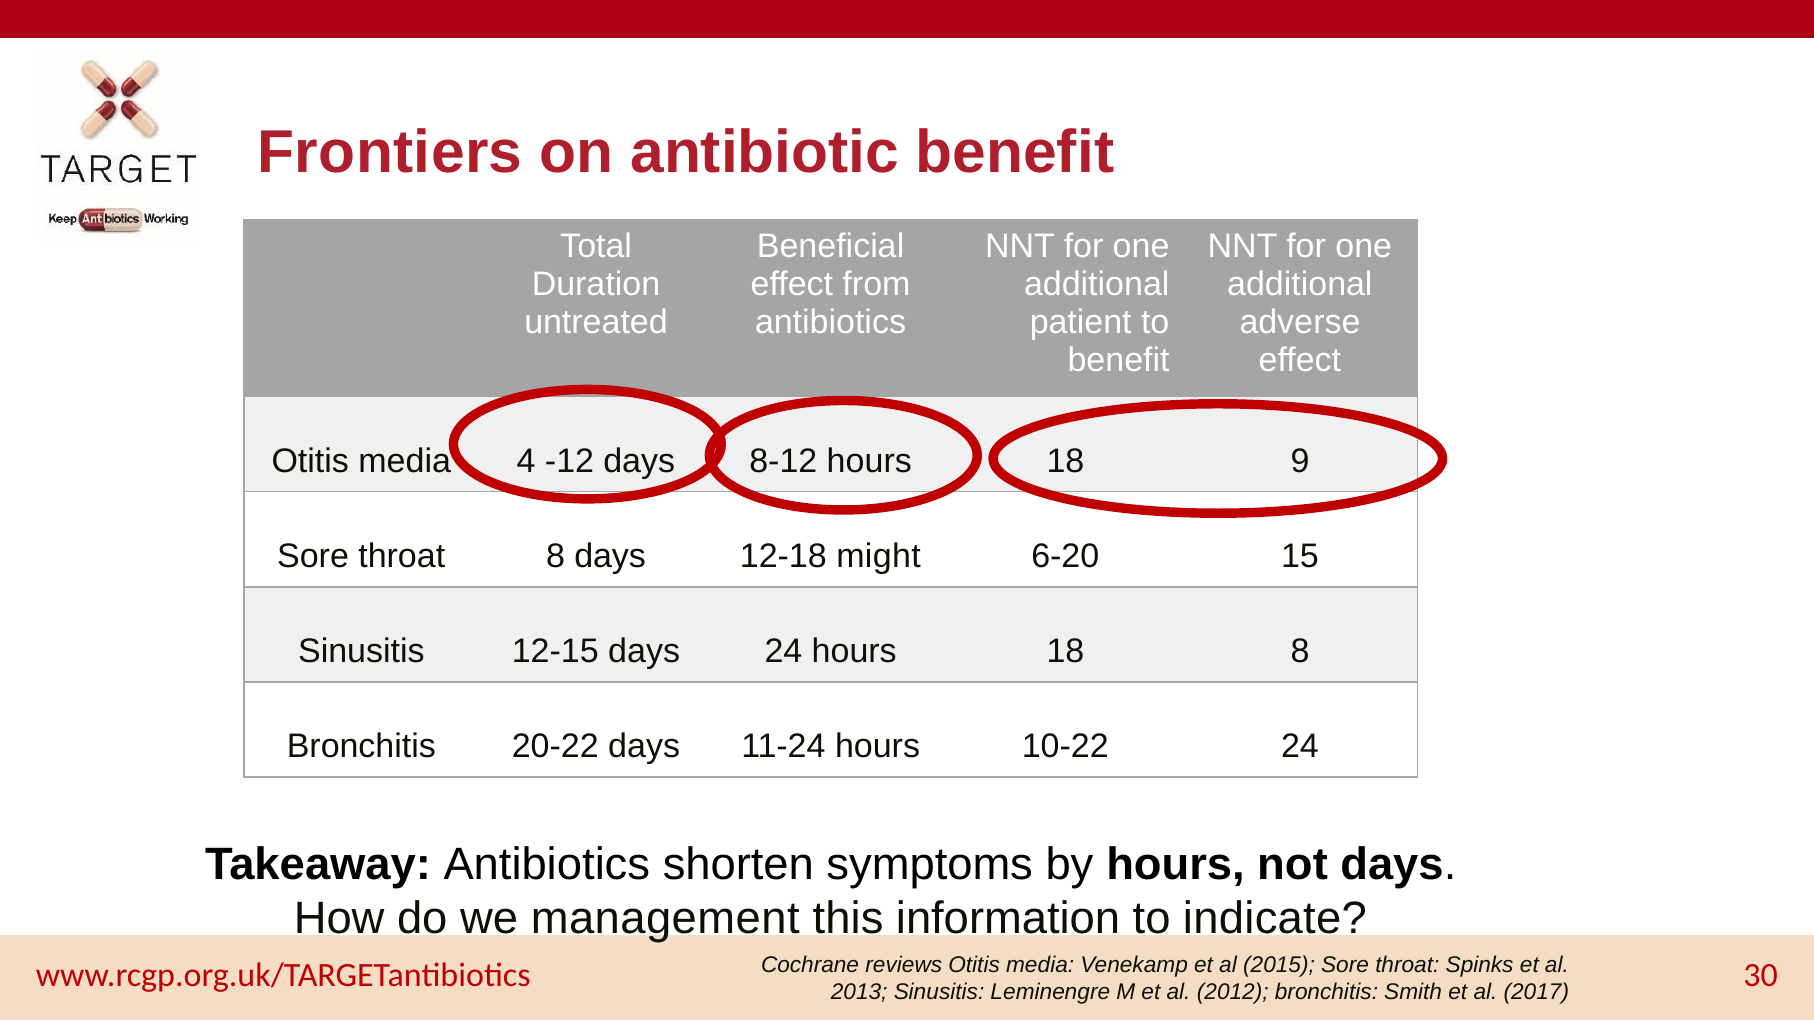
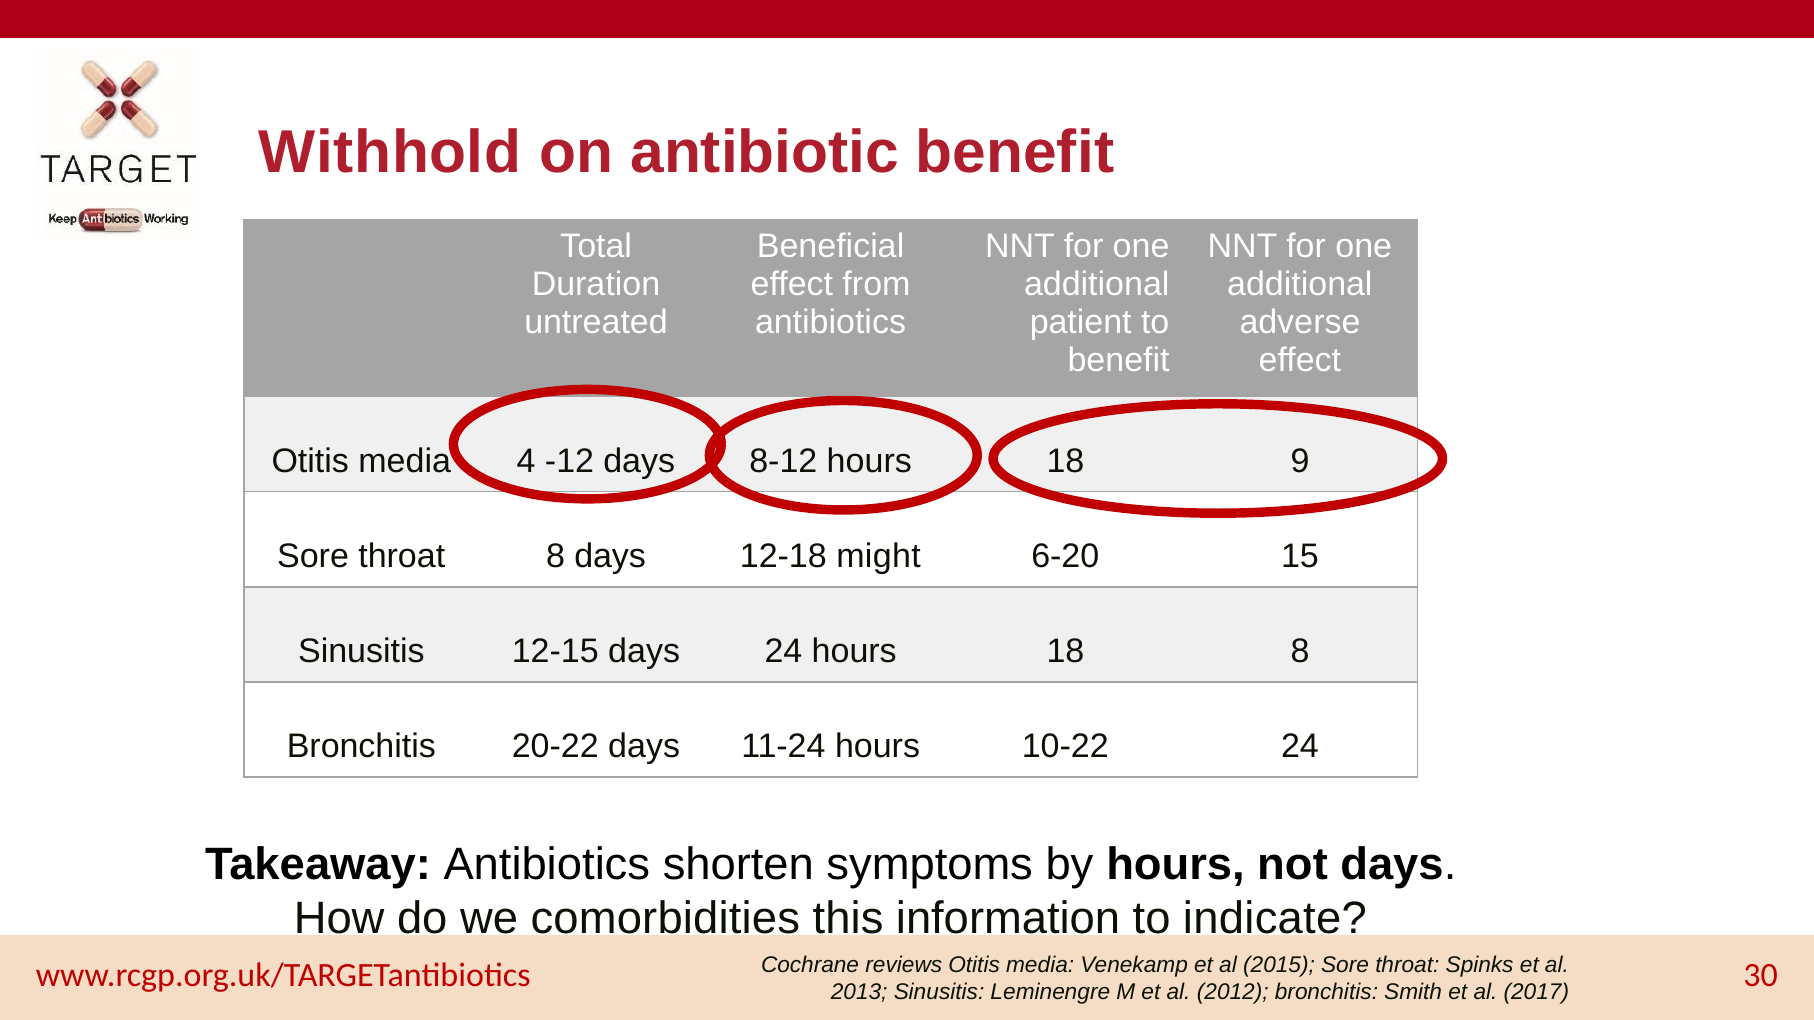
Frontiers: Frontiers -> Withhold (390, 153)
management: management -> comorbidities (665, 919)
